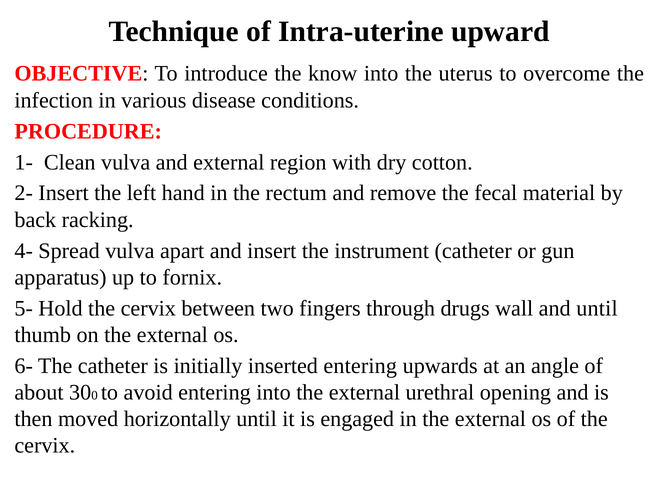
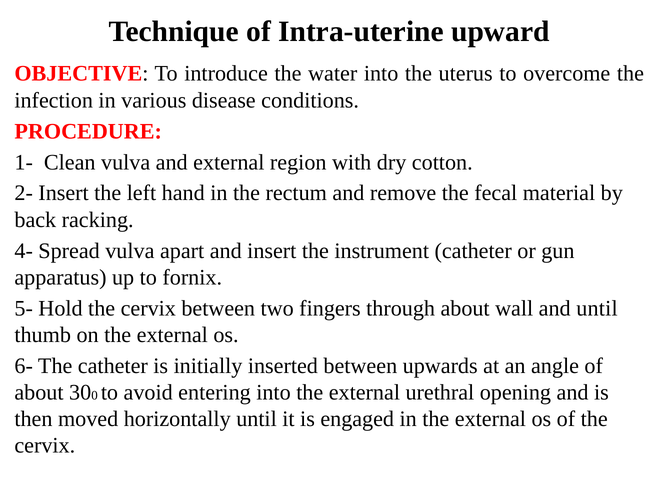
know: know -> water (333, 74)
through drugs: drugs -> about (465, 308)
inserted entering: entering -> between (360, 366)
